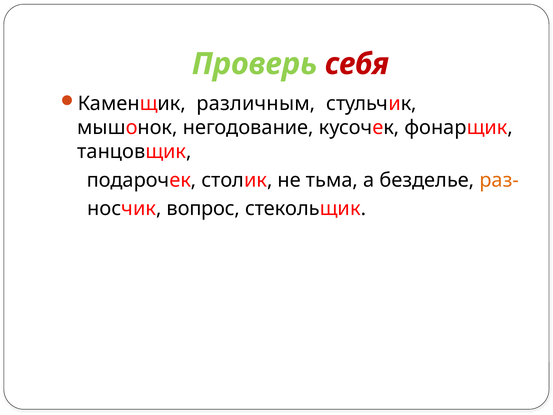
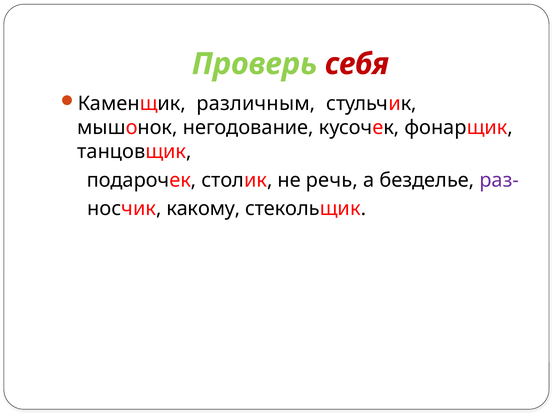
тьма: тьма -> речь (332, 180)
раз- colour: orange -> purple (499, 180)
вопрос: вопрос -> какому (203, 208)
